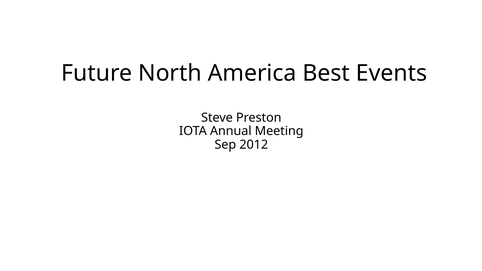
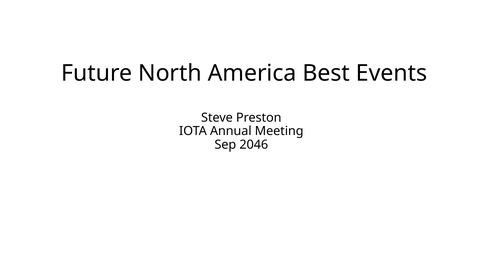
2012: 2012 -> 2046 (254, 145)
